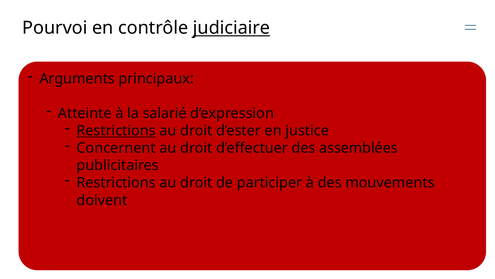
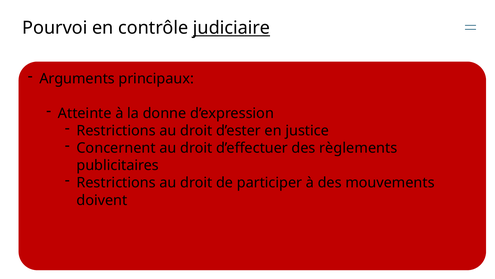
salarié: salarié -> donne (165, 113)
Restrictions underline: present -> none (116, 131)
assemblées: assemblées -> règlements (358, 148)
